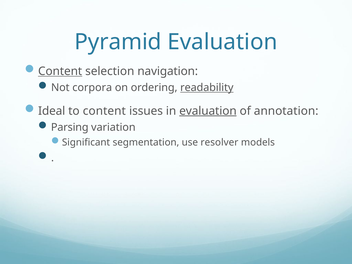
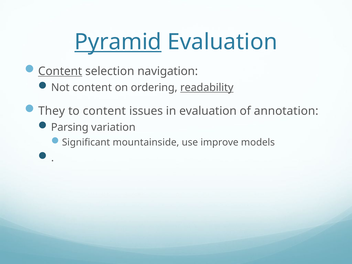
Pyramid underline: none -> present (118, 42)
Not corpora: corpora -> content (92, 88)
Ideal: Ideal -> They (52, 111)
evaluation underline: present -> none (208, 111)
segmentation: segmentation -> mountainside (146, 142)
resolver: resolver -> improve (220, 142)
